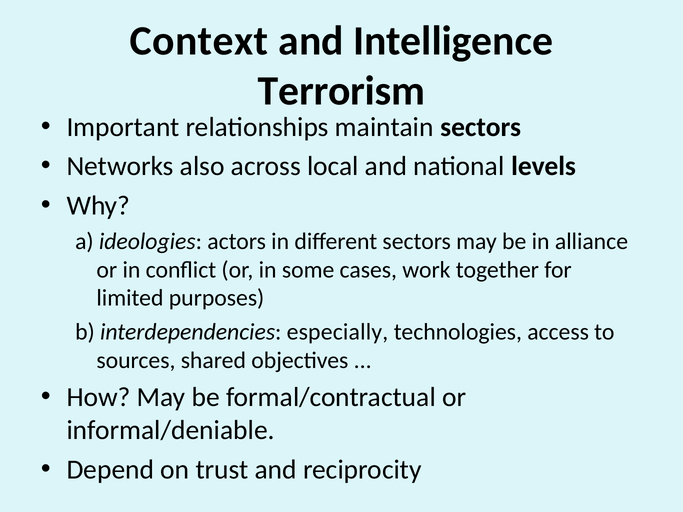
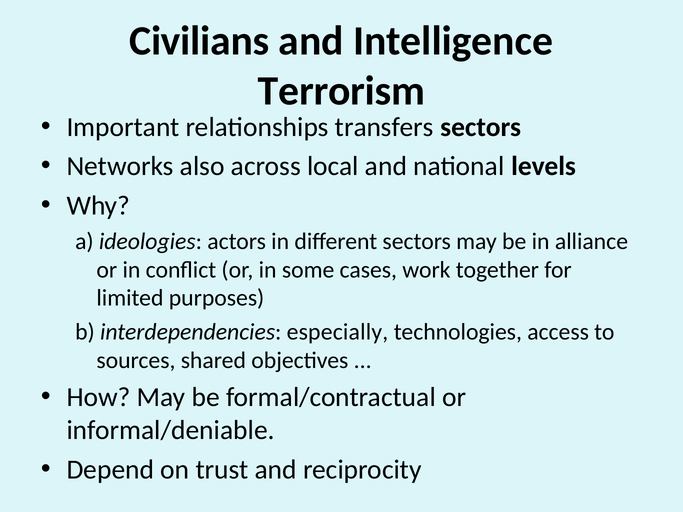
Context: Context -> Civilians (199, 41)
maintain: maintain -> transfers (384, 127)
